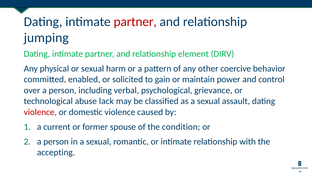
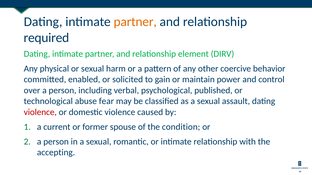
partner colour: red -> orange (135, 22)
jumping: jumping -> required (46, 38)
grievance: grievance -> published (213, 91)
lack: lack -> fear (106, 101)
